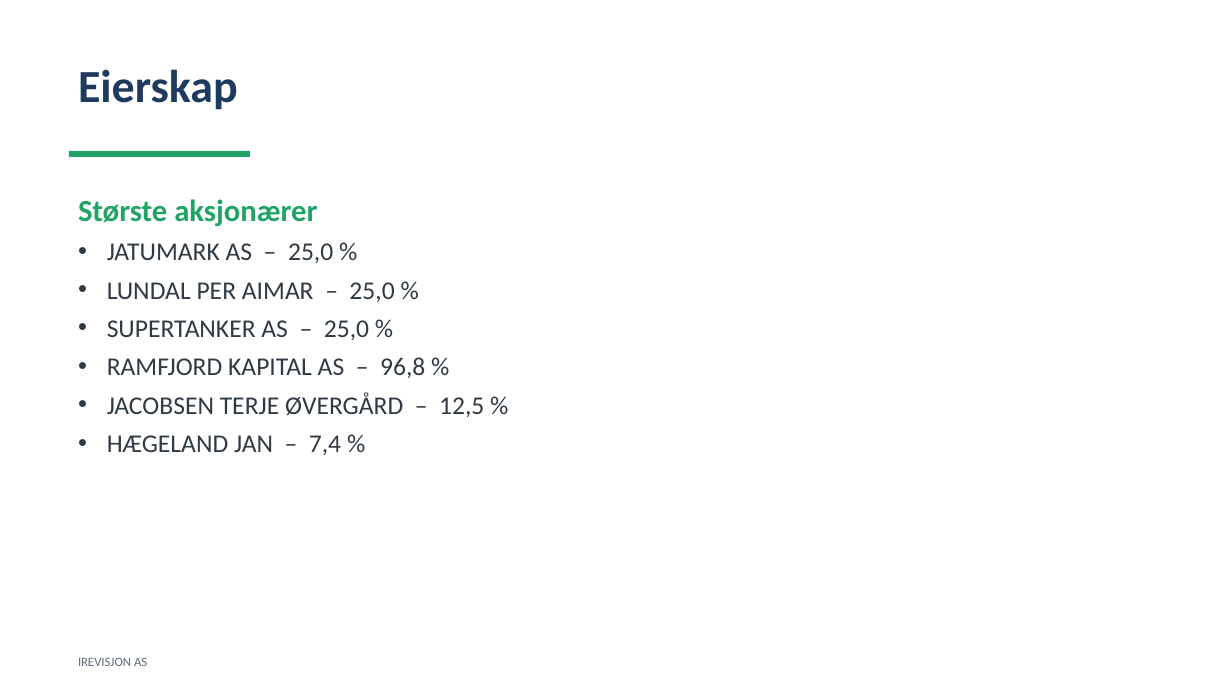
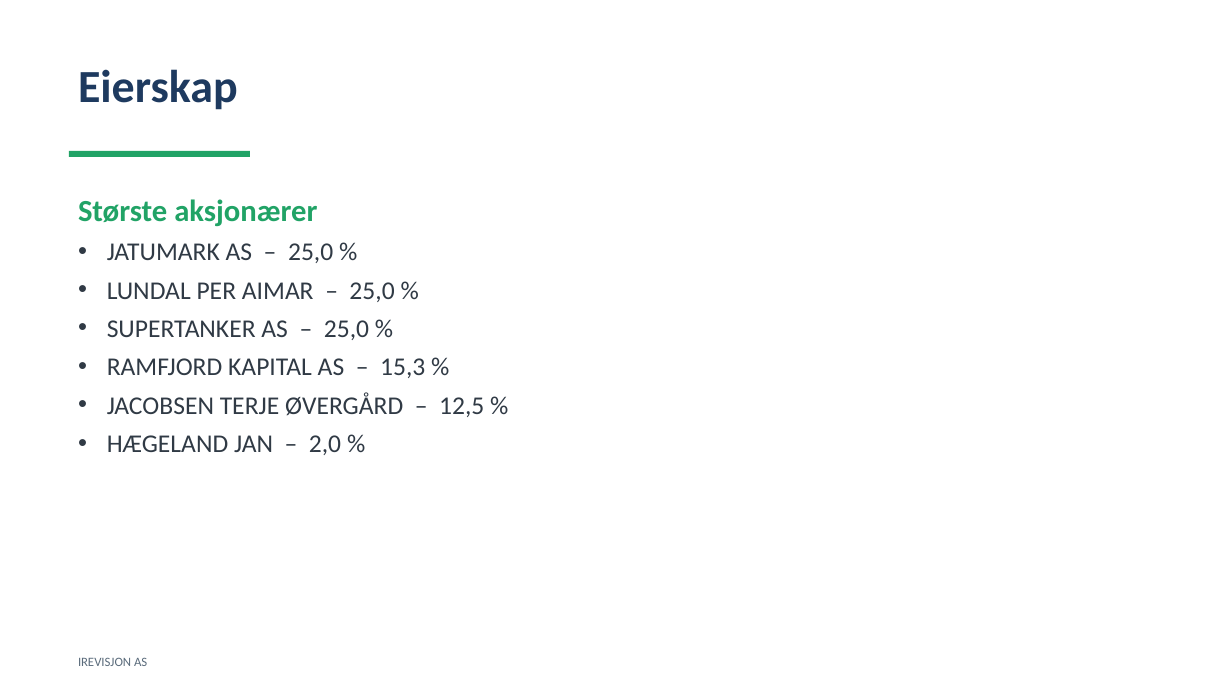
96,8: 96,8 -> 15,3 (403, 367)
7,4: 7,4 -> 2,0 (325, 444)
